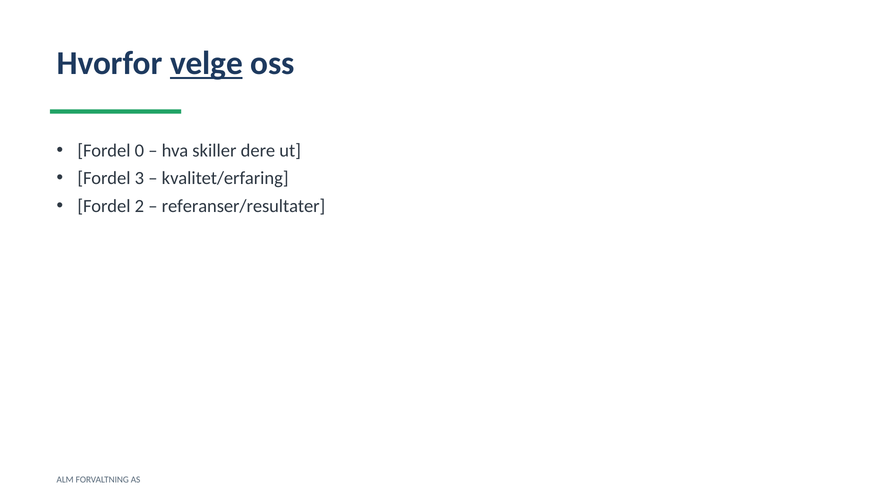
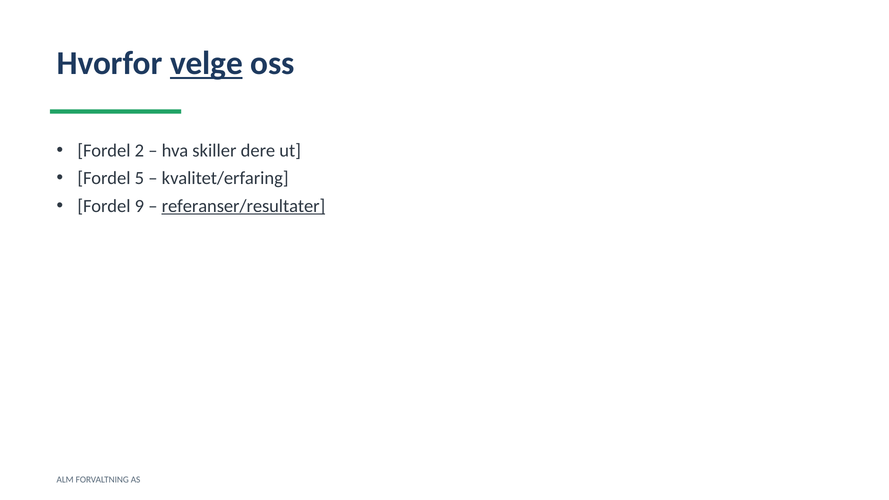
0: 0 -> 2 (139, 151)
3: 3 -> 5 (139, 178)
2: 2 -> 9 (139, 206)
referanser/resultater underline: none -> present (243, 206)
